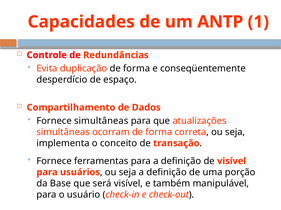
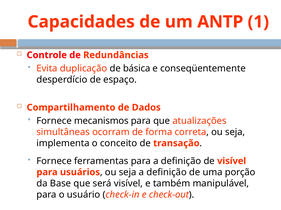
duplicação de forma: forma -> básica (137, 69)
Fornece simultâneas: simultâneas -> mecanismos (101, 121)
